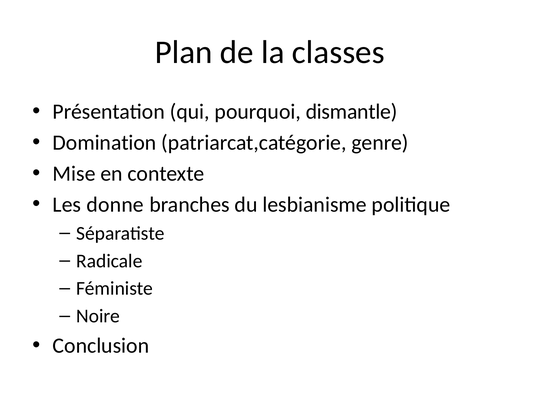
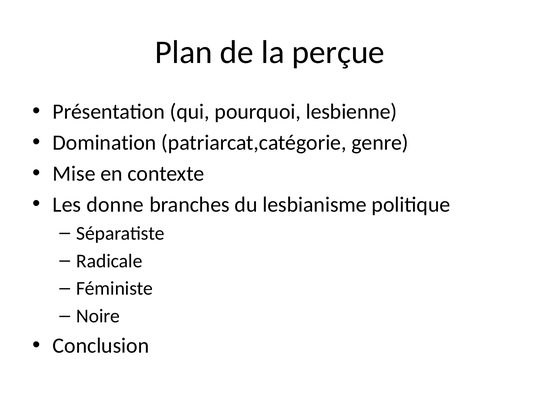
classes: classes -> perçue (338, 52)
dismantle: dismantle -> lesbienne (351, 112)
